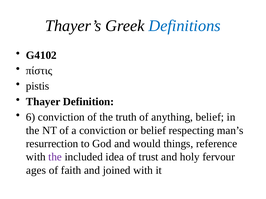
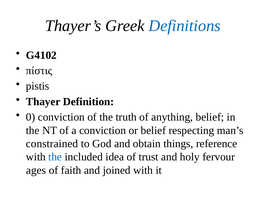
6: 6 -> 0 (31, 117)
resurrection: resurrection -> constrained (52, 144)
would: would -> obtain (147, 144)
the colour: purple -> blue (55, 157)
